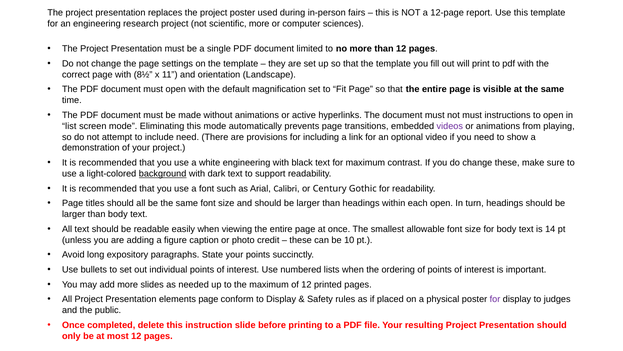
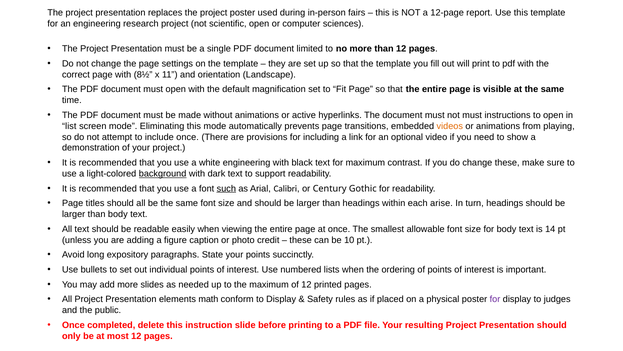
scientific more: more -> open (259, 24)
videos colour: purple -> orange (450, 126)
include need: need -> once (188, 137)
such underline: none -> present (226, 188)
each open: open -> arise (441, 203)
elements page: page -> math (208, 299)
